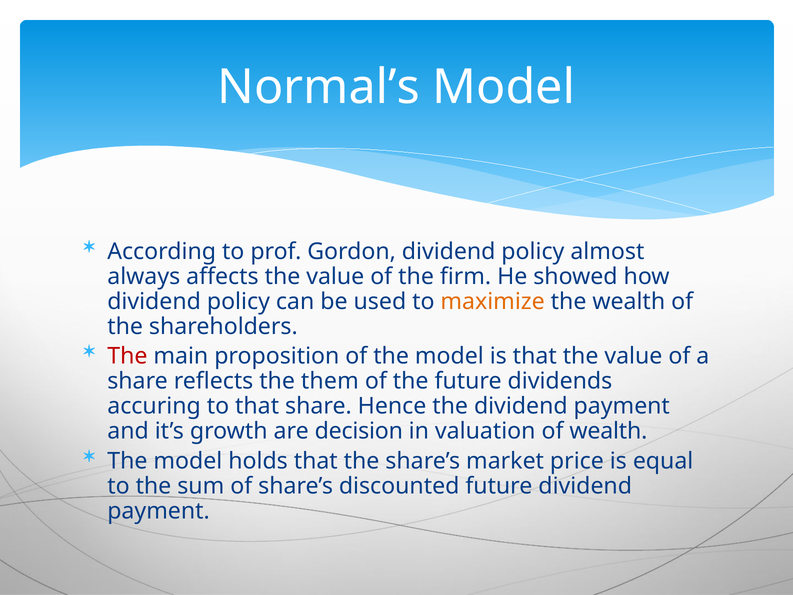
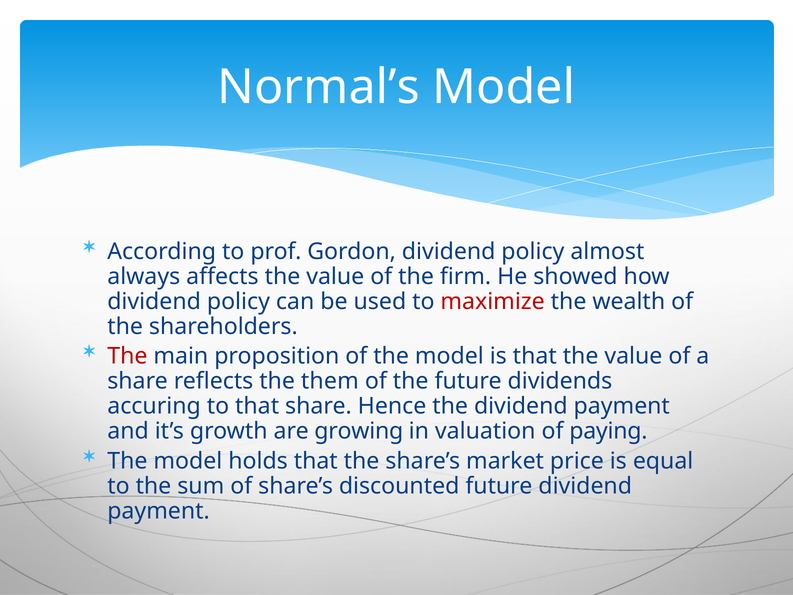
maximize colour: orange -> red (493, 301)
decision: decision -> growing (359, 431)
of wealth: wealth -> paying (608, 431)
